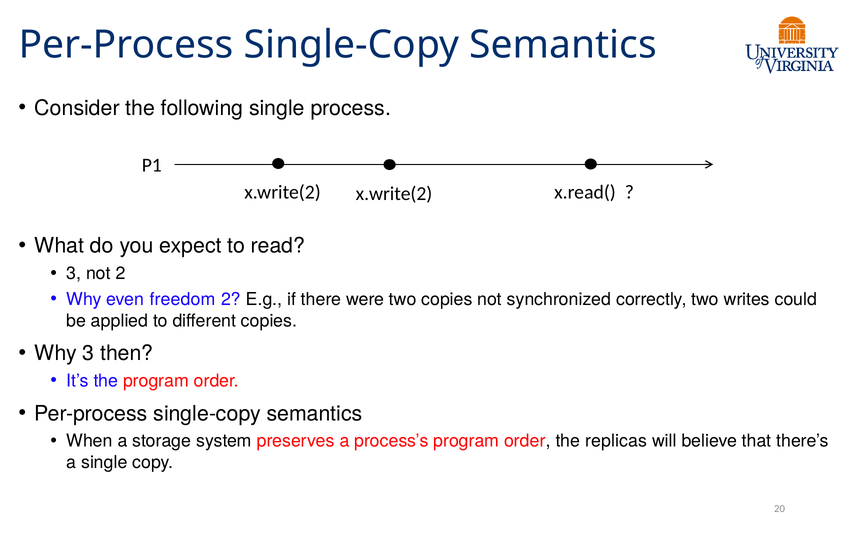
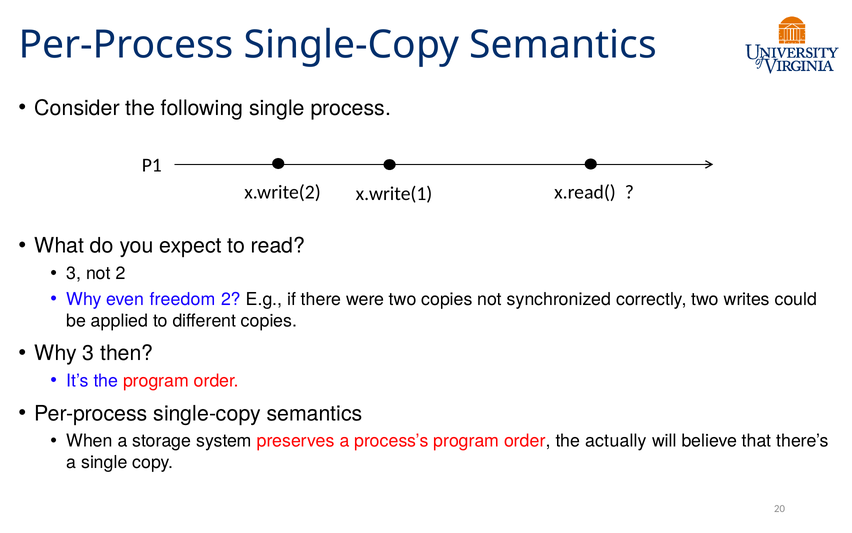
x.write(2: x.write(2 -> x.write(1 (394, 193)
replicas: replicas -> actually (616, 441)
